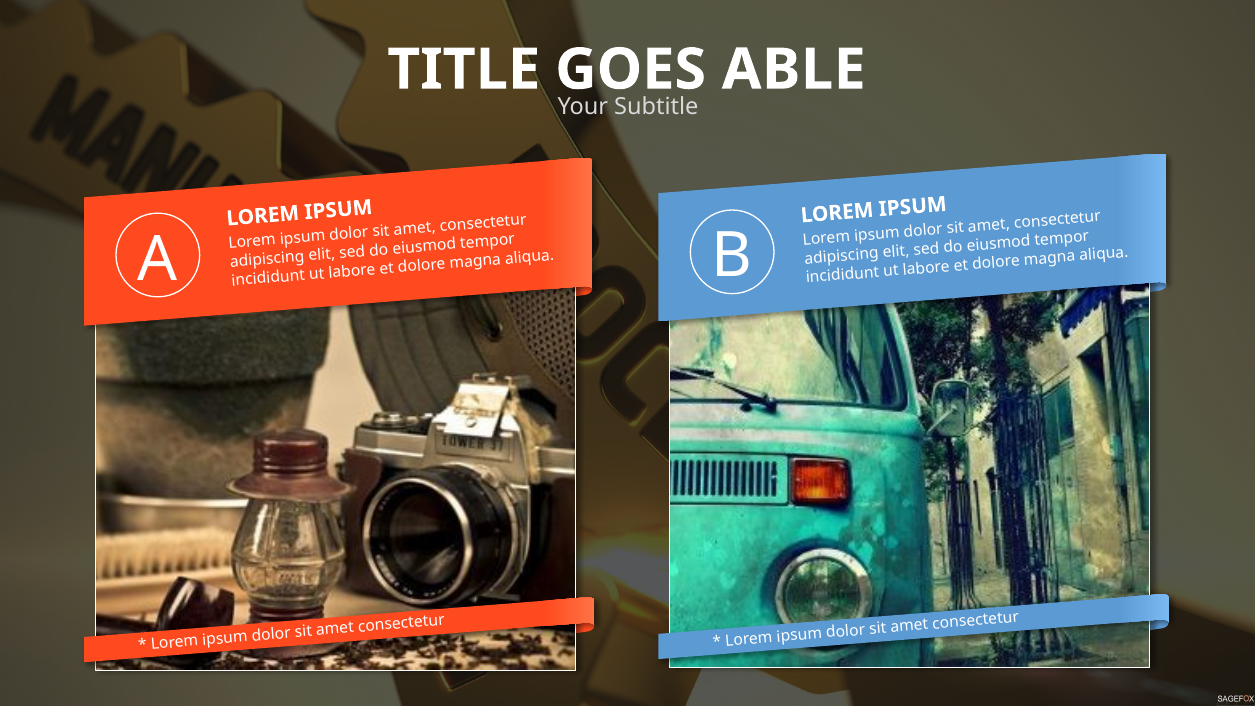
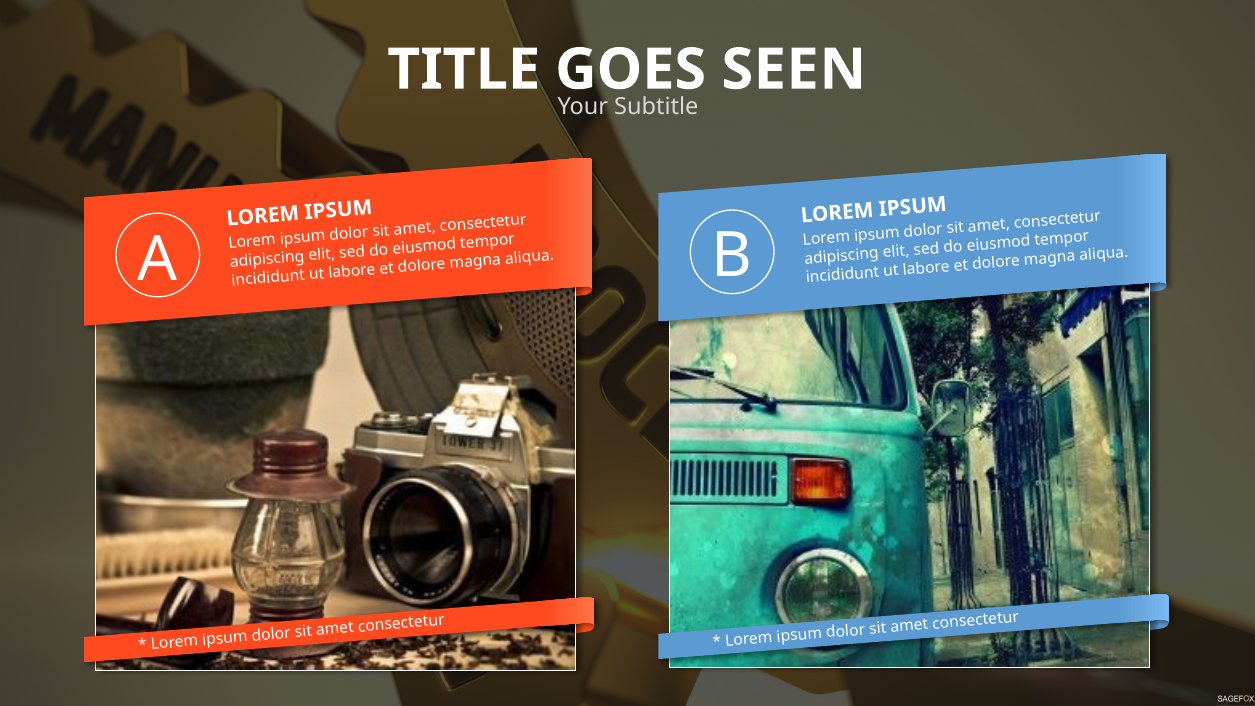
ABLE: ABLE -> SEEN (794, 70)
